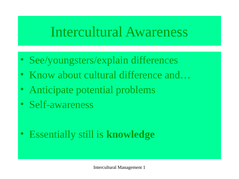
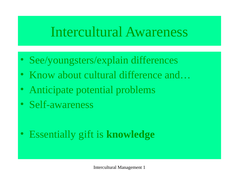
still: still -> gift (86, 134)
